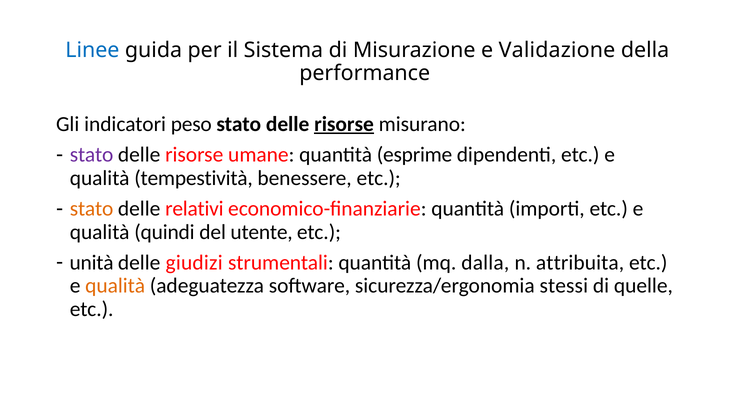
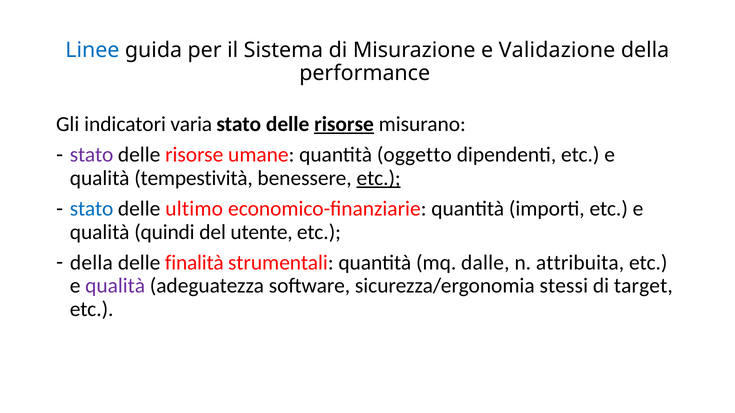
peso: peso -> varia (191, 124)
esprime: esprime -> oggetto (414, 155)
etc underline: none -> present (379, 178)
stato colour: orange -> blue (92, 209)
relativi: relativi -> ultimo (194, 209)
unità: unità -> della (91, 263)
giudizi: giudizi -> finalità (194, 263)
dalla: dalla -> dalle (485, 263)
qualità colour: orange -> purple (115, 286)
quelle: quelle -> target (643, 286)
